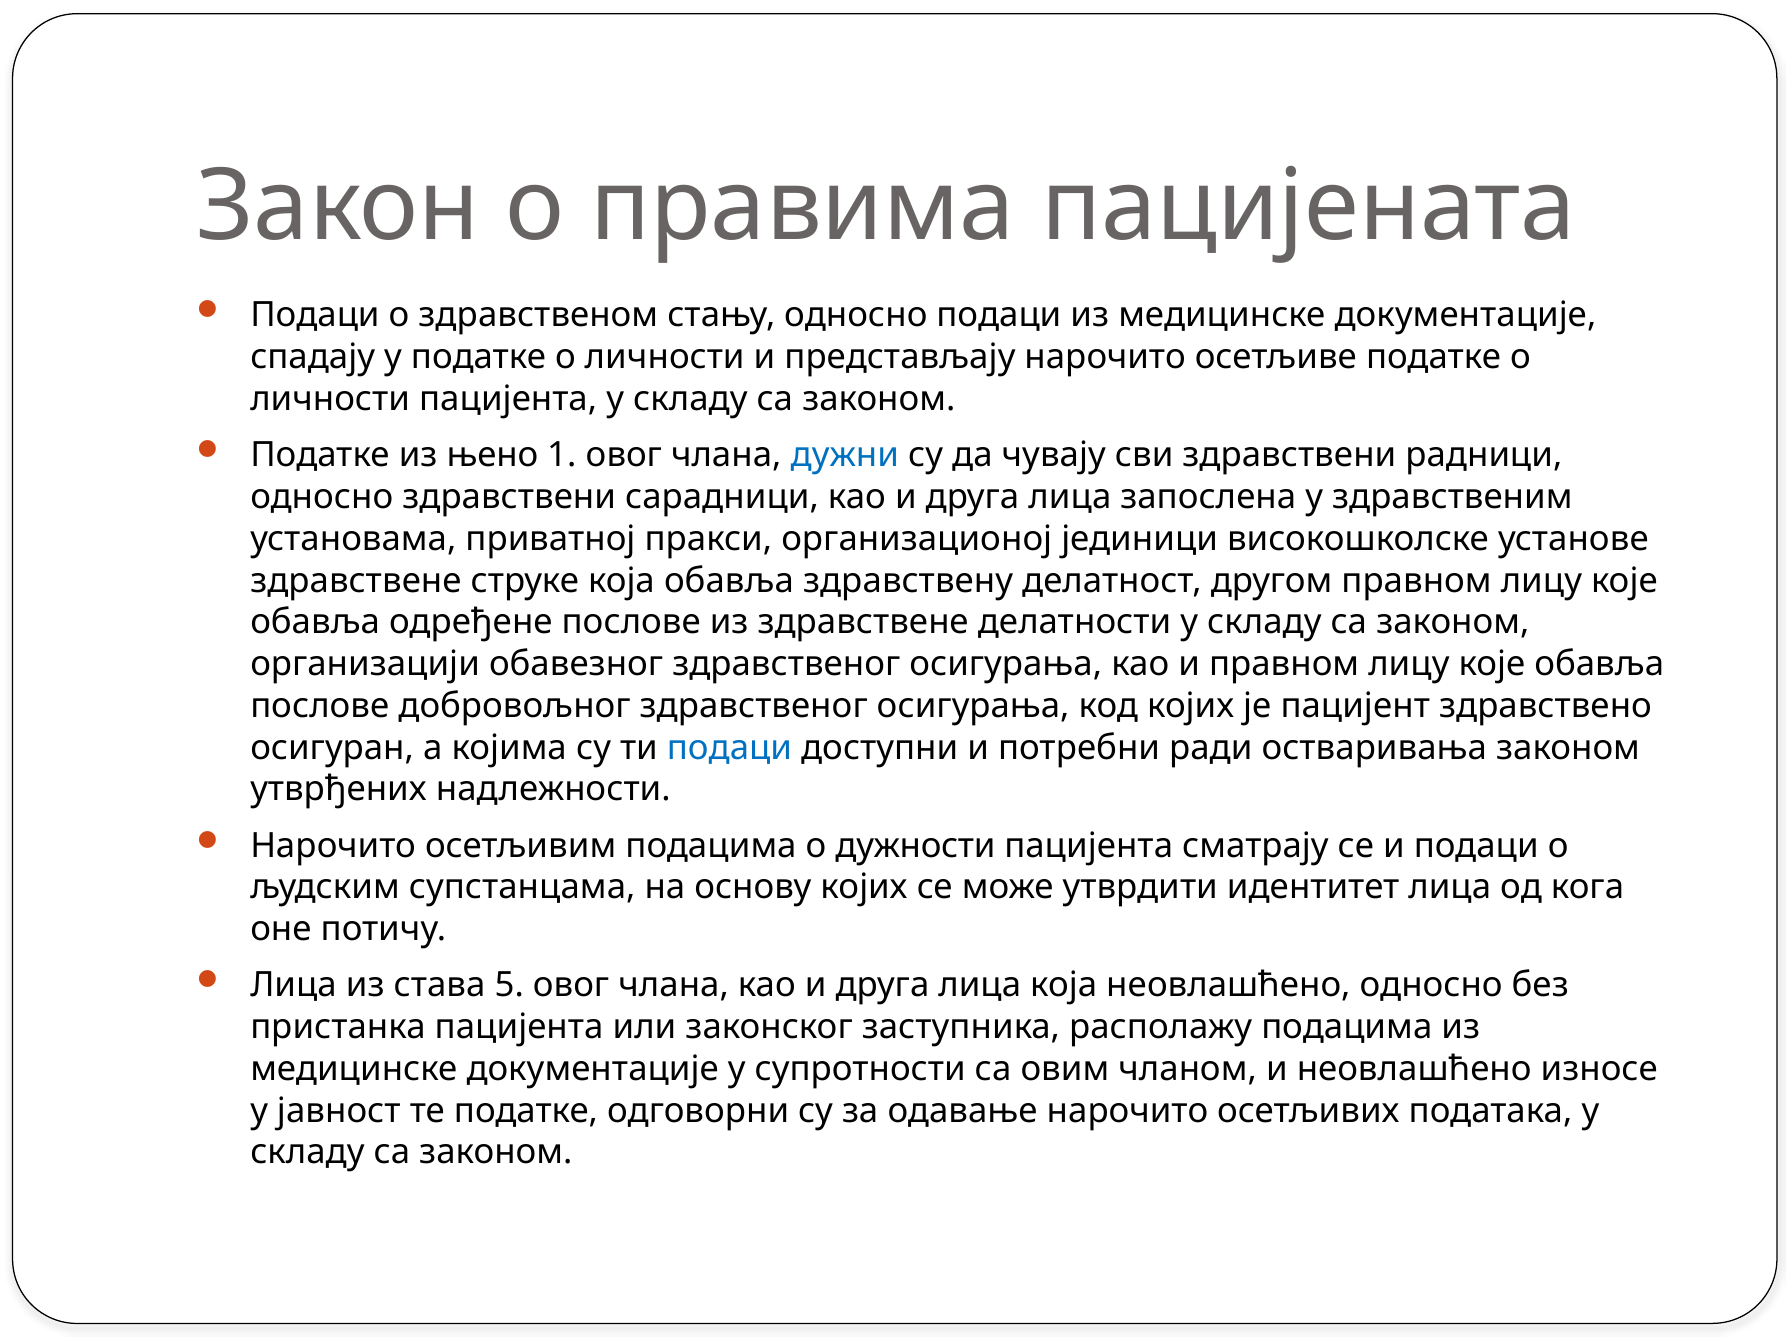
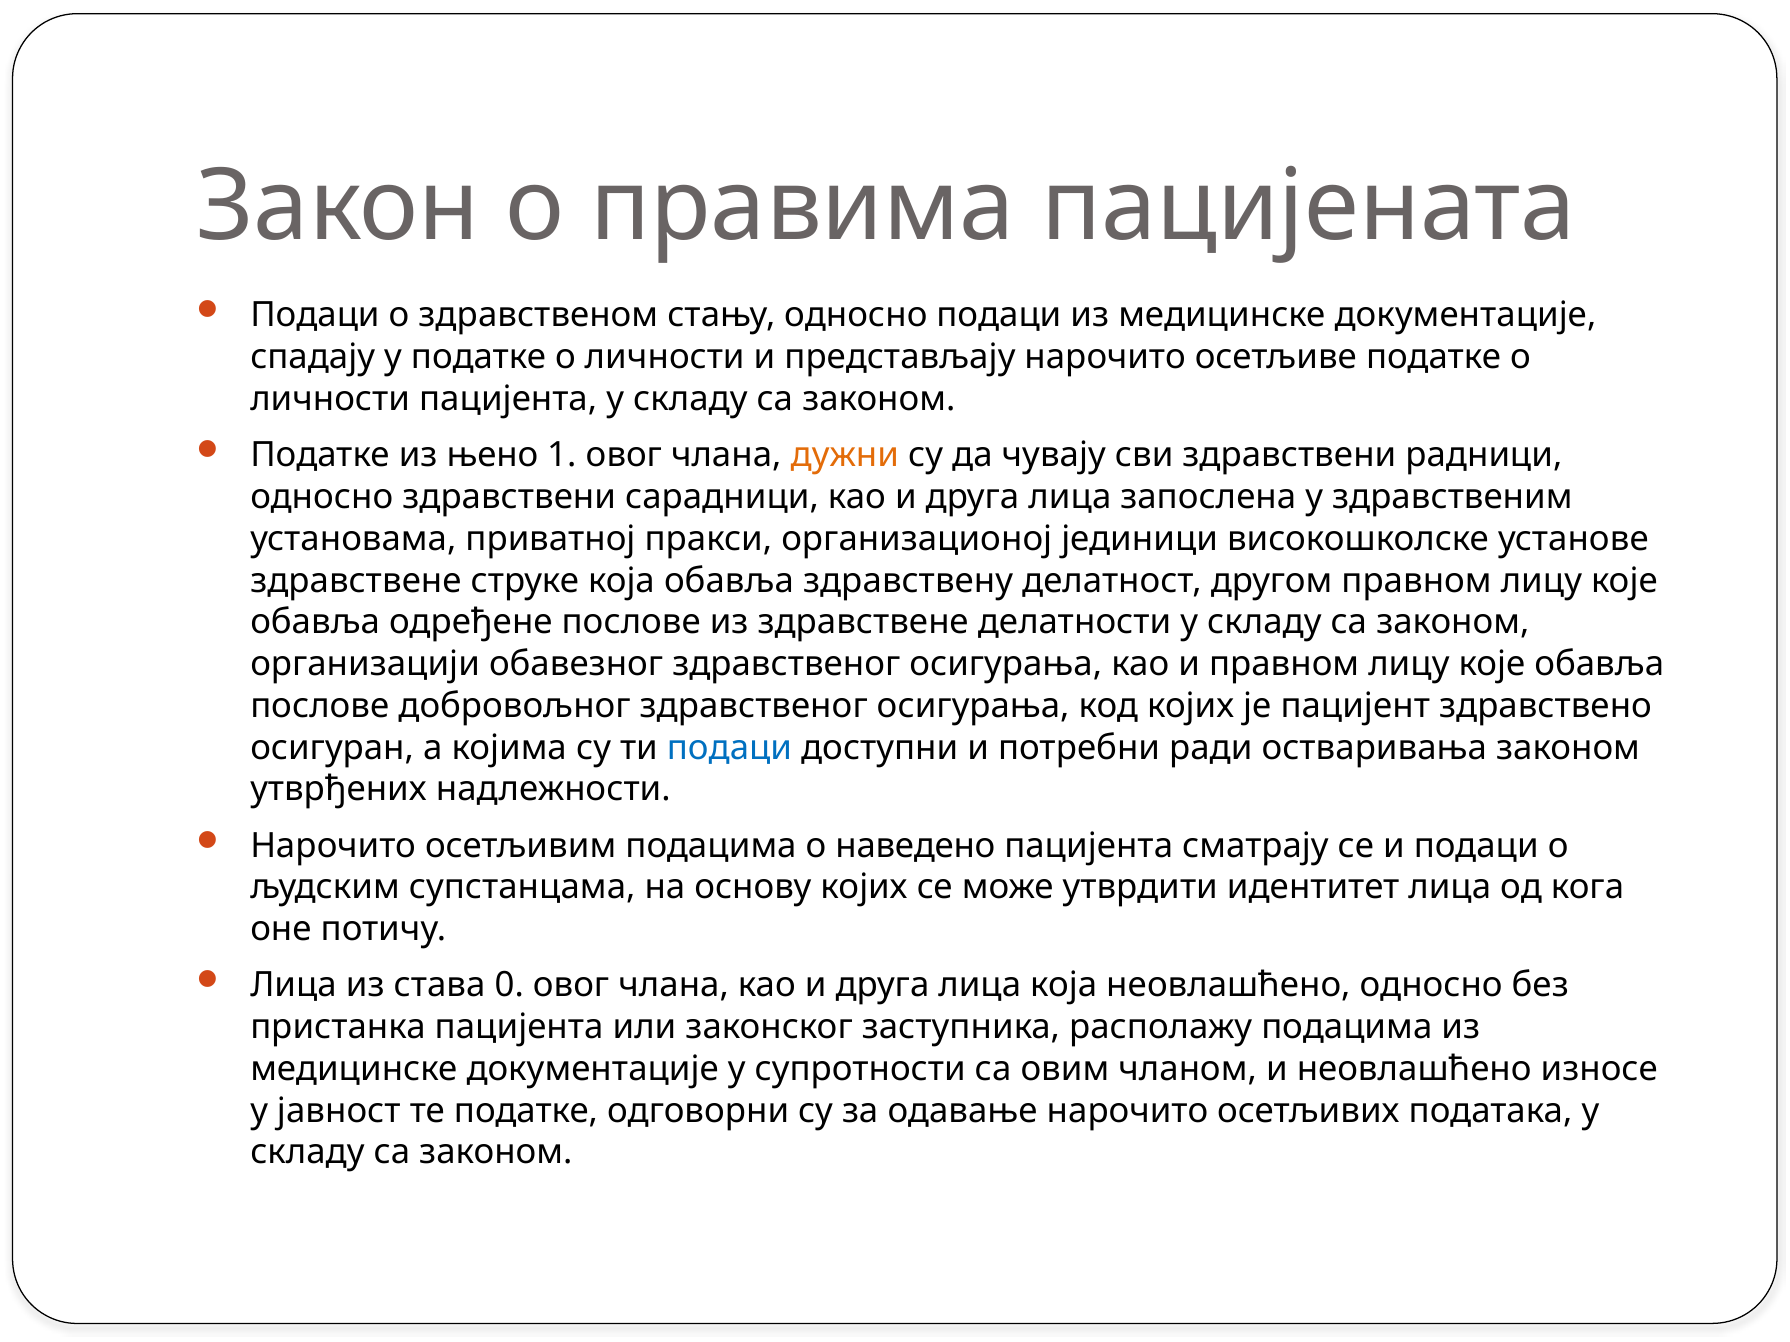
дужни colour: blue -> orange (845, 455)
дужности: дужности -> наведено (915, 846)
5: 5 -> 0 (509, 986)
